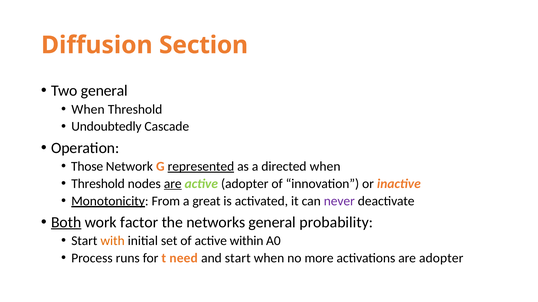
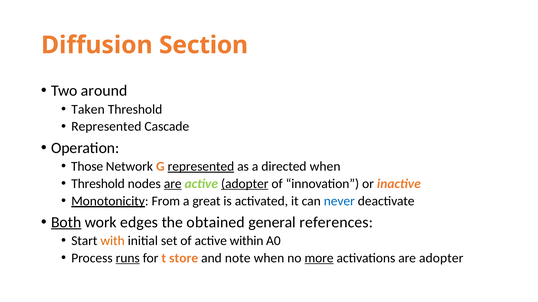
Two general: general -> around (104, 91)
When: When -> Taken (88, 110)
Undoubtedly: Undoubtedly -> Represented (106, 127)
adopter underline: none -> present (245, 184)
never colour: purple -> blue (339, 201)
factor: factor -> edges (139, 223)
networks: networks -> obtained (216, 223)
probability: probability -> references (336, 223)
runs underline: none -> present (128, 259)
need: need -> store (184, 259)
and start: start -> note (238, 259)
more underline: none -> present (319, 259)
